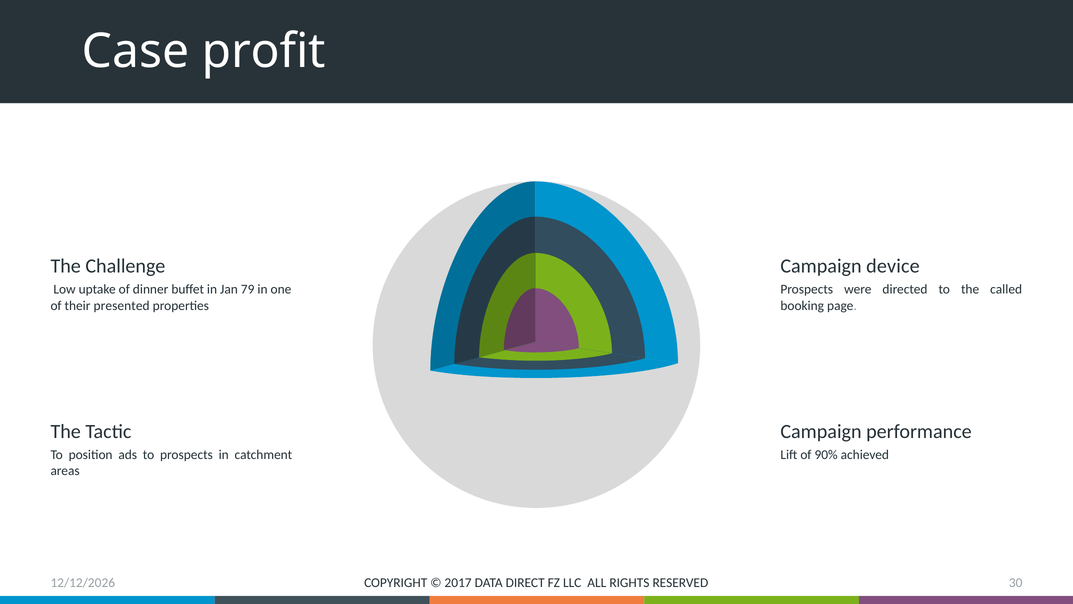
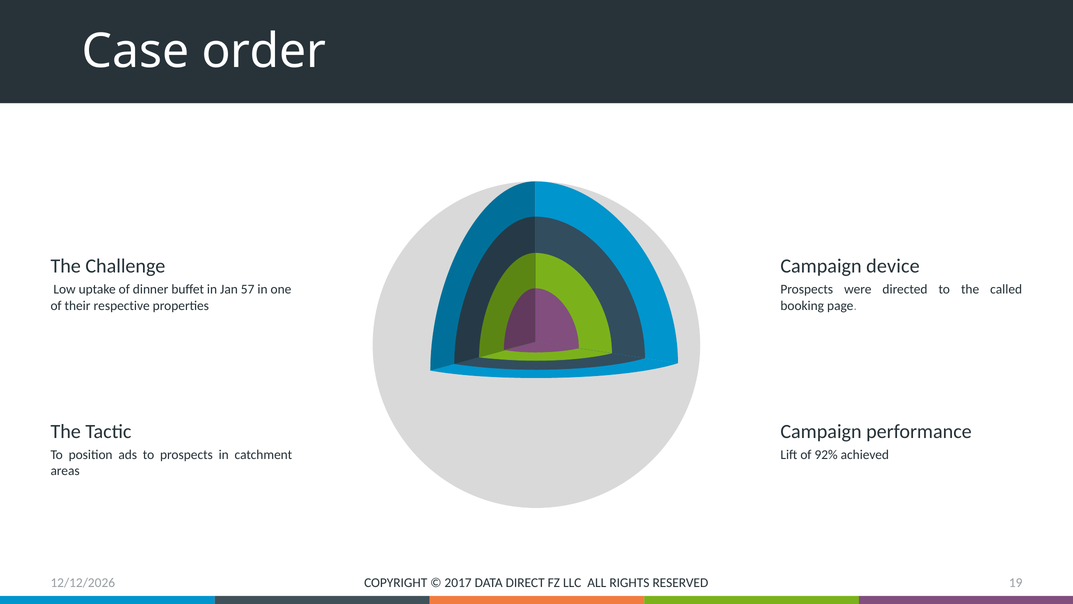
profit: profit -> order (264, 51)
79: 79 -> 57 (248, 289)
presented: presented -> respective (122, 305)
90%: 90% -> 92% (826, 455)
30: 30 -> 19 (1016, 582)
